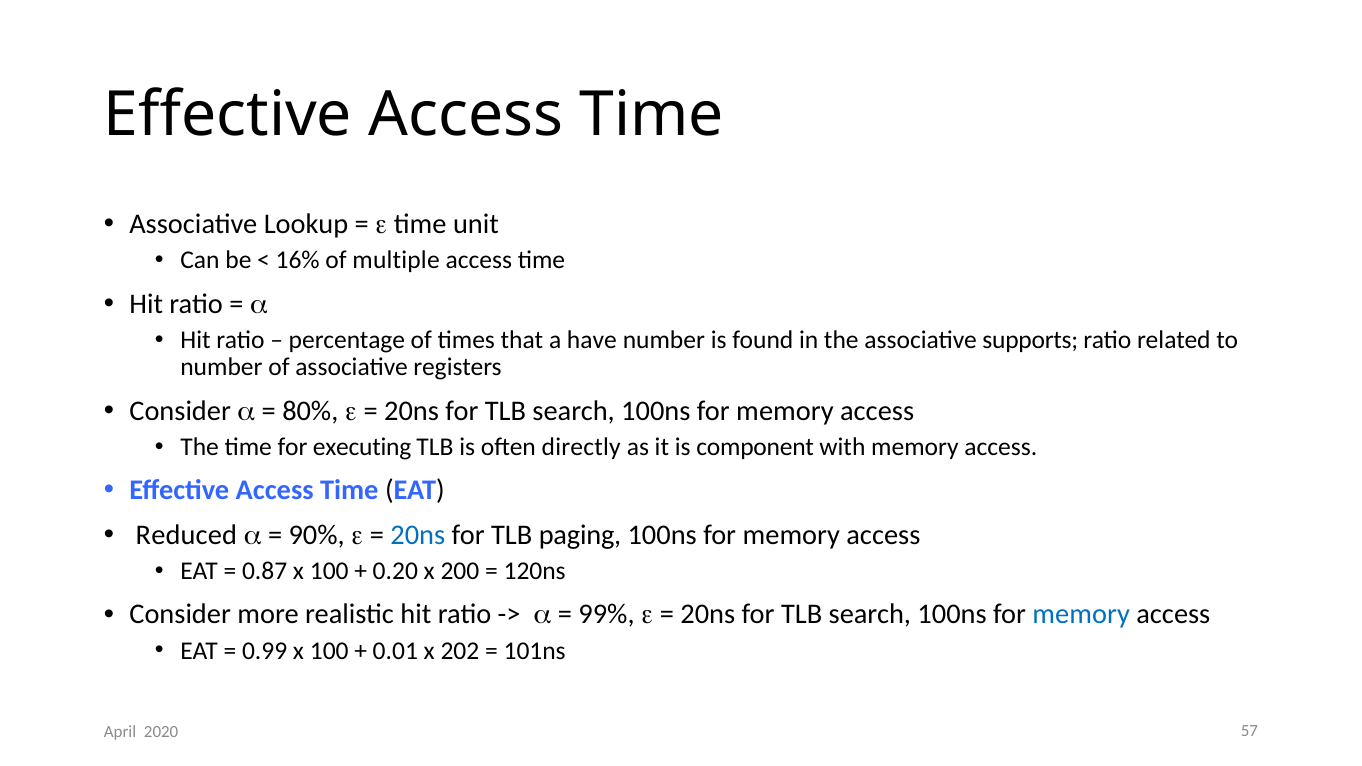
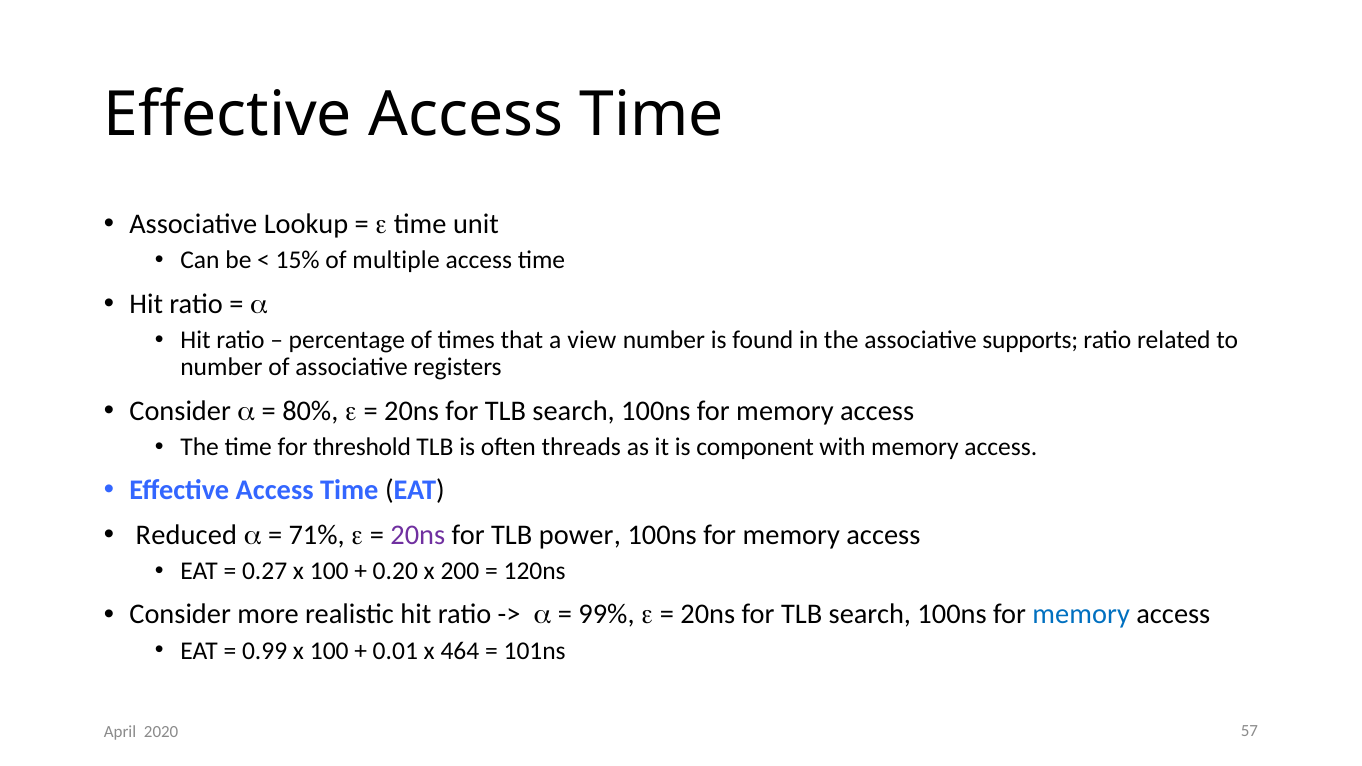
16%: 16% -> 15% (298, 260)
have: have -> view (592, 340)
executing: executing -> threshold (362, 447)
directly: directly -> threads (581, 447)
90%: 90% -> 71% (317, 535)
20ns colour: blue -> purple (418, 535)
paging: paging -> power (580, 535)
0.87: 0.87 -> 0.27 (265, 571)
202: 202 -> 464 (460, 651)
